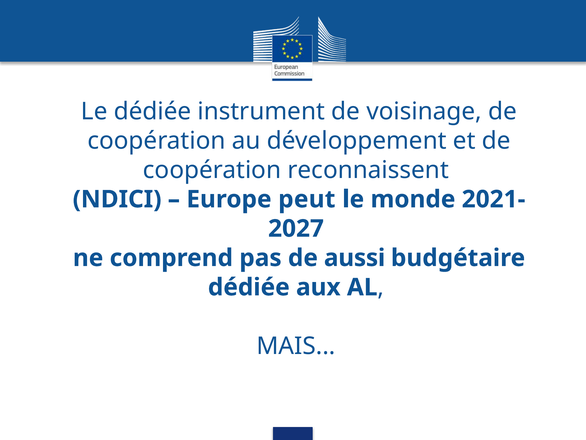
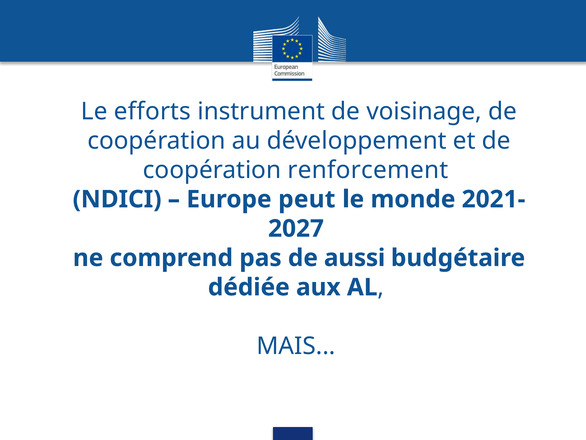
Le dédiée: dédiée -> efforts (152, 111)
reconnaissent: reconnaissent -> renforcement (368, 170)
